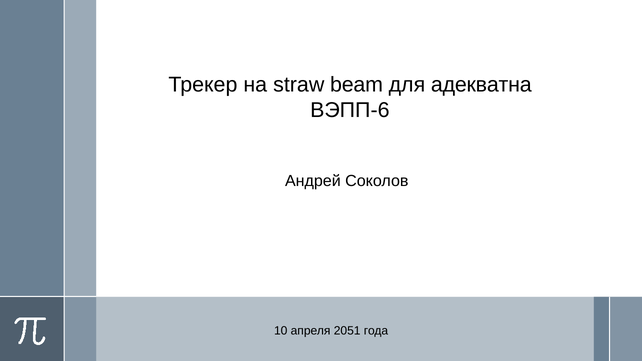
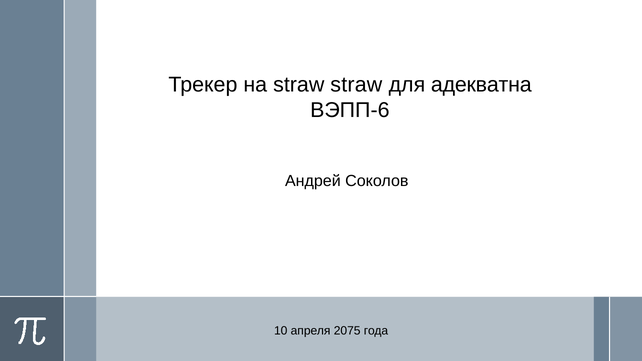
straw beam: beam -> straw (356, 84)
2051: 2051 -> 2075 (347, 331)
